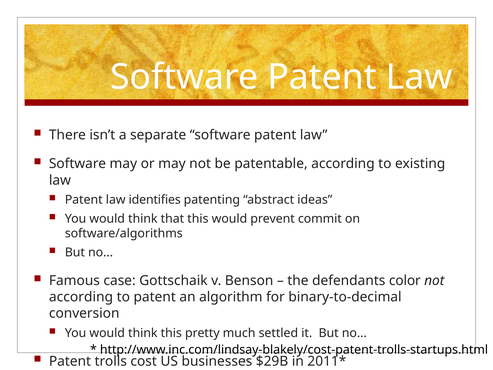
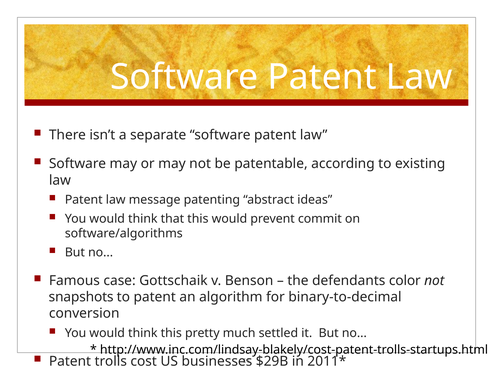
identifies: identifies -> message (155, 200)
according: according -> snapshots (81, 297)
